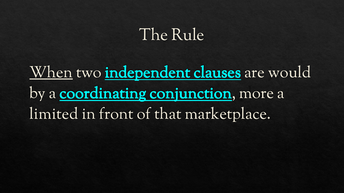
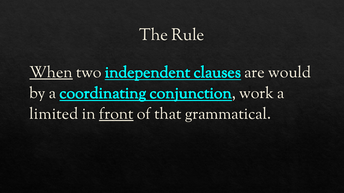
more: more -> work (257, 93)
front underline: none -> present (116, 114)
marketplace: marketplace -> grammatical (228, 114)
